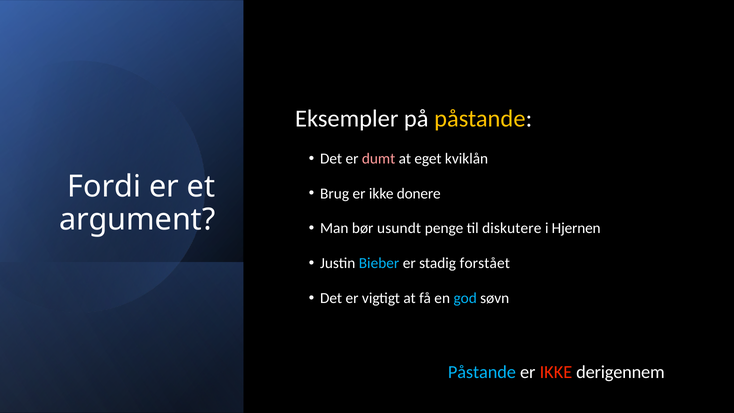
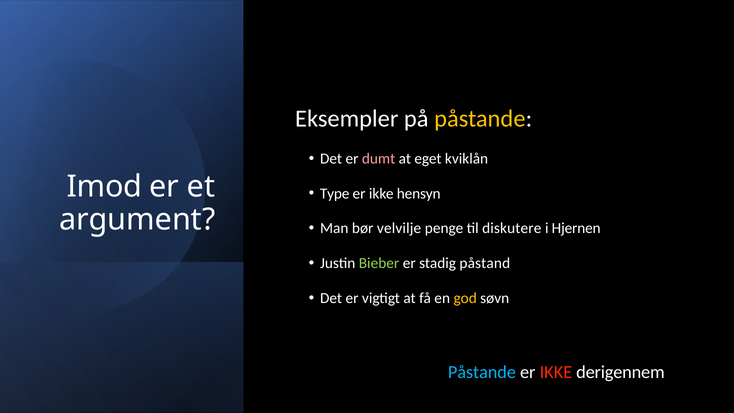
Fordi: Fordi -> Imod (104, 187)
Brug: Brug -> Type (335, 193)
donere: donere -> hensyn (419, 193)
usundt: usundt -> velvilje (399, 228)
Bieber colour: light blue -> light green (379, 263)
forstået: forstået -> påstand (485, 263)
god colour: light blue -> yellow (465, 298)
